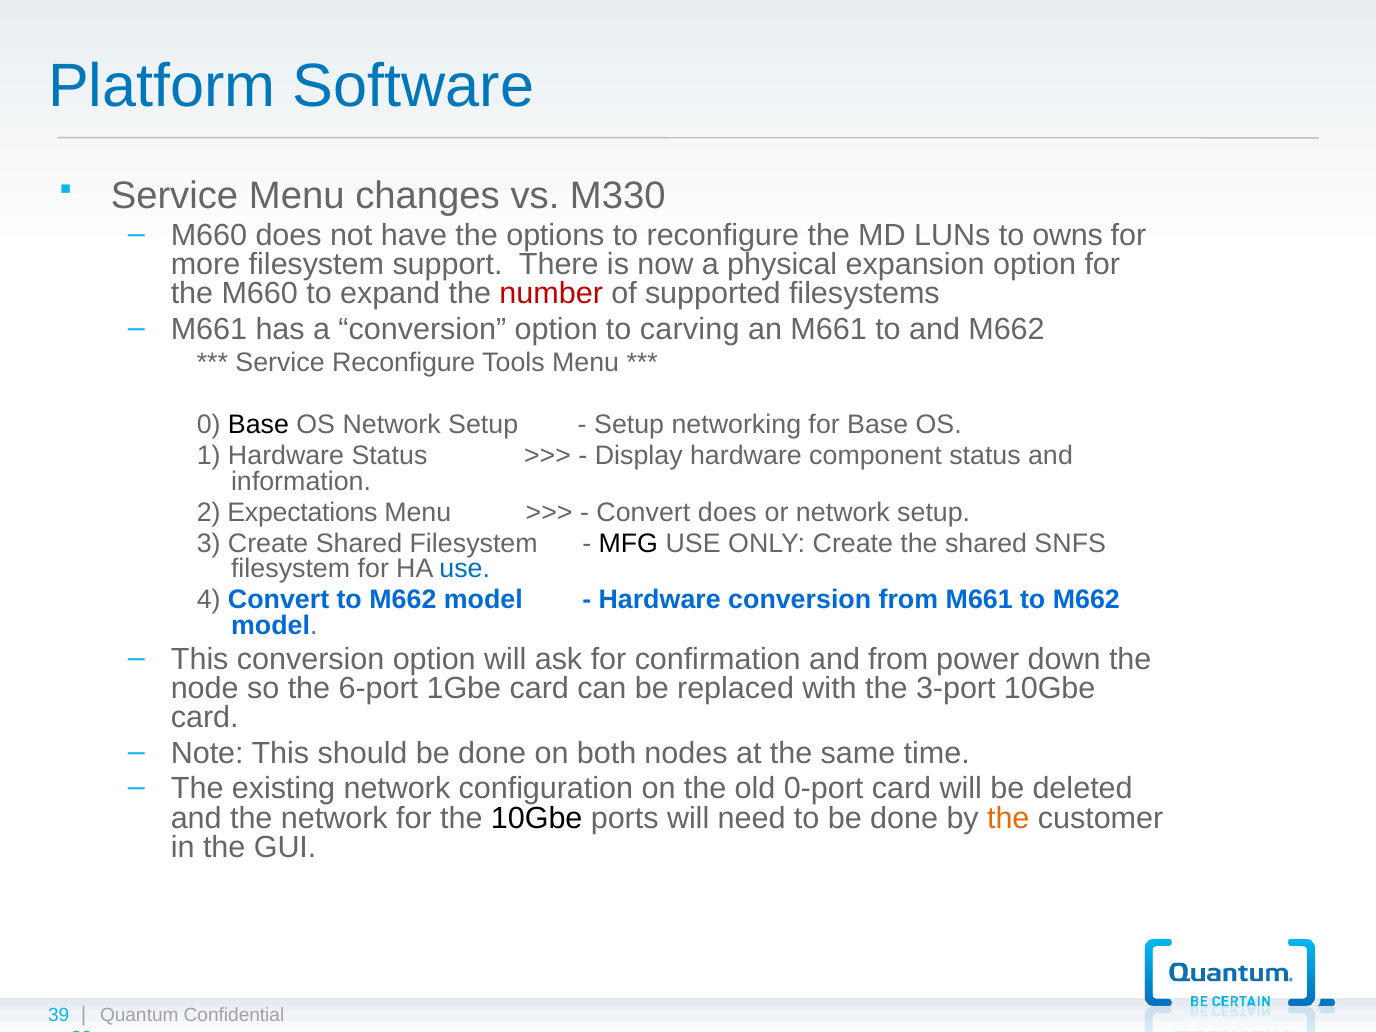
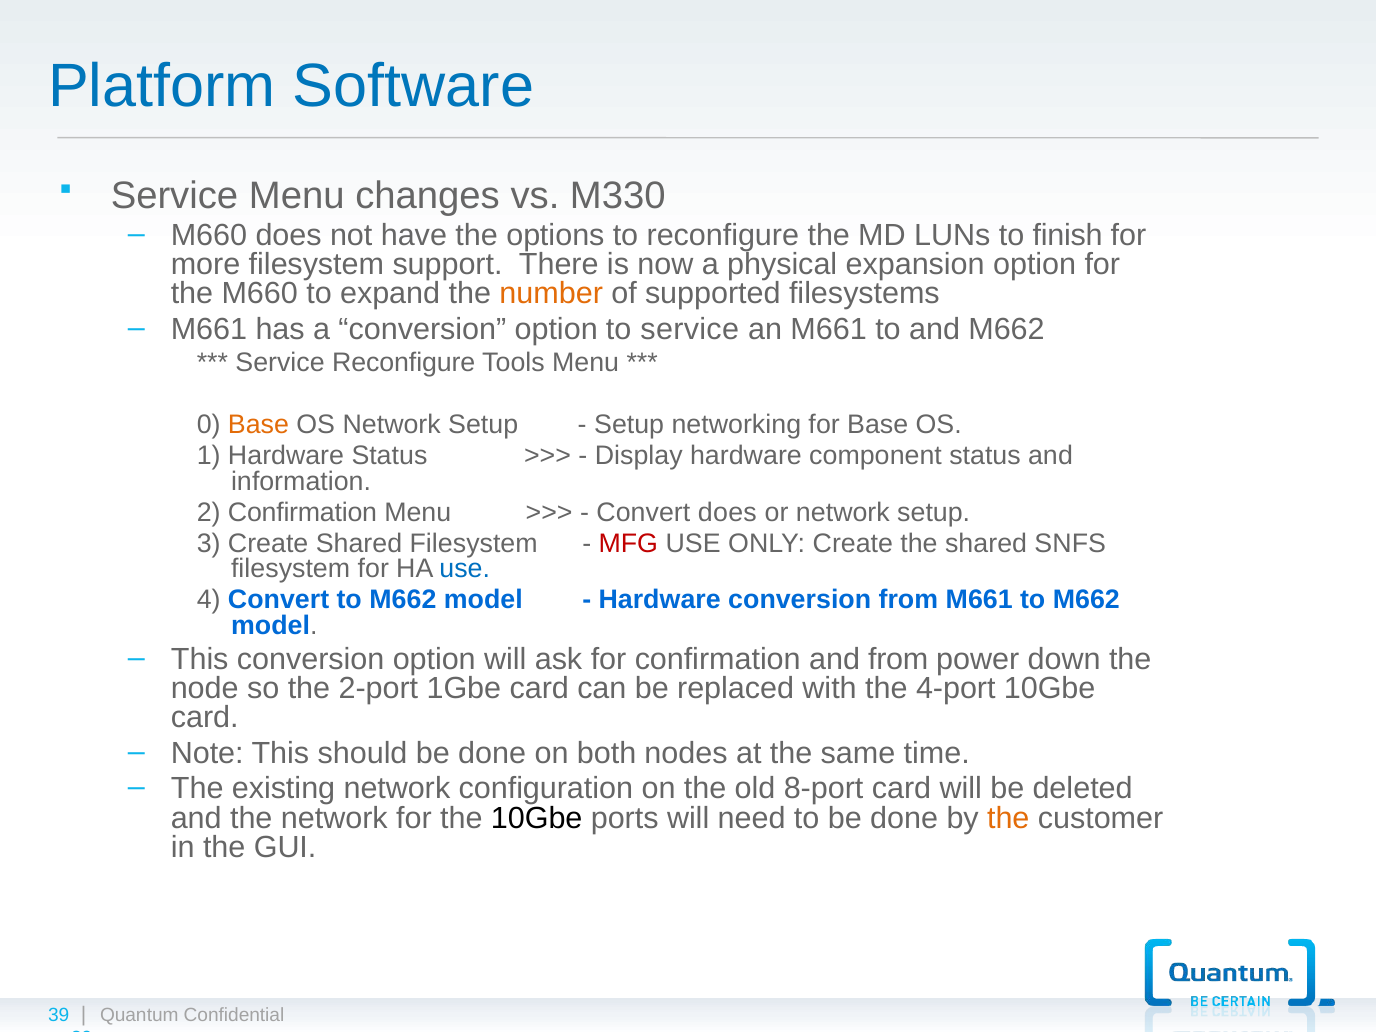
owns: owns -> finish (1068, 235)
number colour: red -> orange (551, 294)
to carving: carving -> service (690, 329)
Base colour: black -> orange (258, 424)
2 Expectations: Expectations -> Confirmation (302, 512)
MFG colour: black -> red (628, 543)
6-port: 6-port -> 2-port (378, 688)
3-port: 3-port -> 4-port (956, 688)
0-port: 0-port -> 8-port (824, 789)
